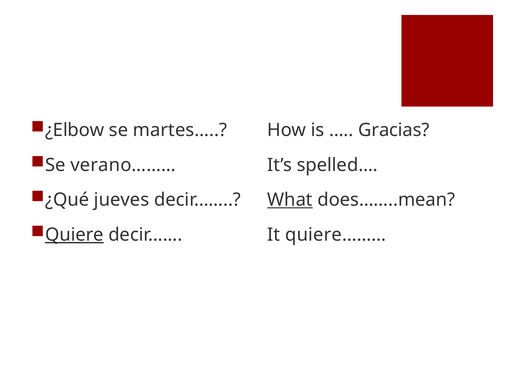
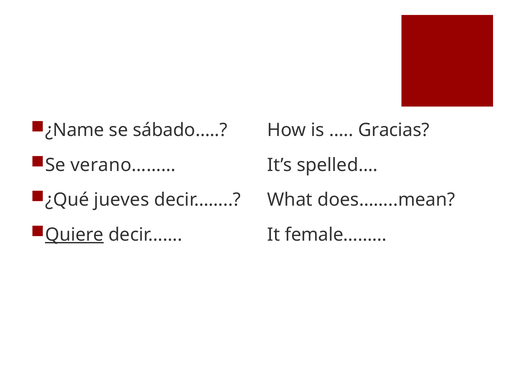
¿Elbow: ¿Elbow -> ¿Name (75, 130)
martes…: martes… -> sábado… (180, 130)
What underline: present -> none (290, 200)
quiere………: quiere……… -> female……… (336, 235)
